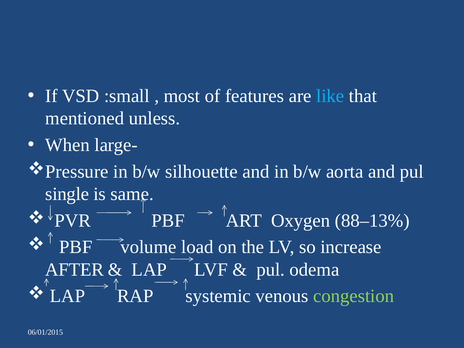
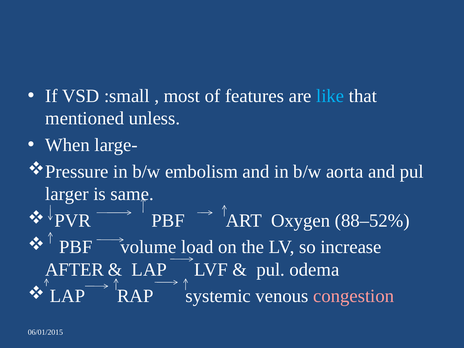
silhouette: silhouette -> embolism (202, 172)
single: single -> larger (67, 194)
88–13%: 88–13% -> 88–52% (372, 221)
congestion colour: light green -> pink (354, 296)
